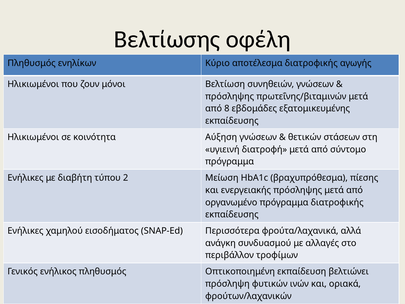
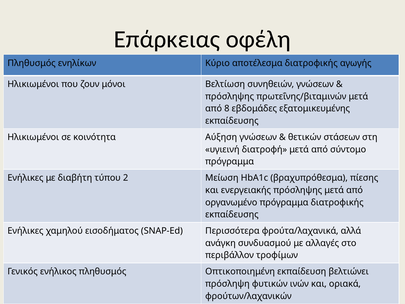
Βελτίωσης: Βελτίωσης -> Επάρκειας (167, 39)
